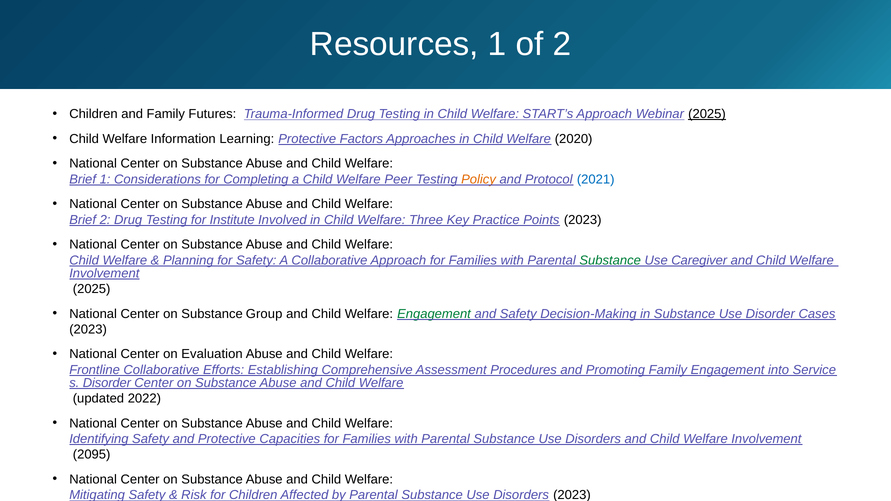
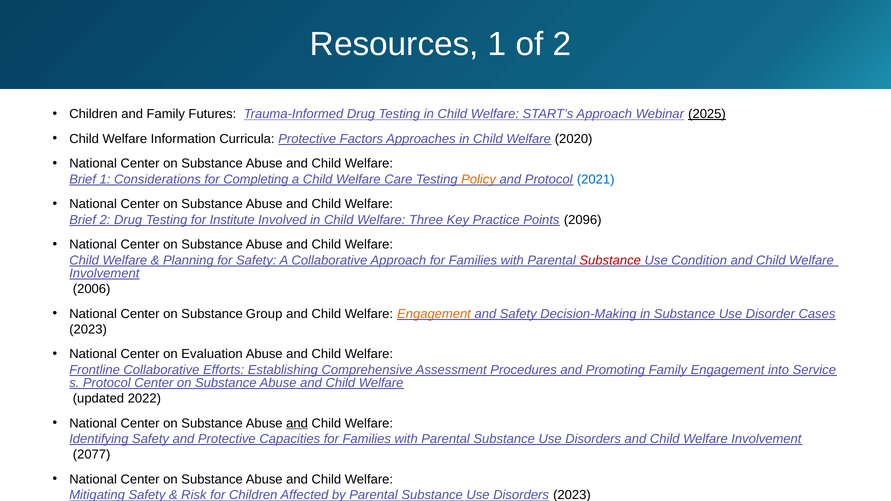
Learning: Learning -> Curricula (247, 139)
Peer: Peer -> Care (398, 179)
Points 2023: 2023 -> 2096 (583, 220)
Substance colour: green -> red (610, 260)
Caregiver: Caregiver -> Condition (699, 260)
2025: 2025 -> 2006 (92, 289)
Engagement colour: green -> orange (434, 314)
Disorder: Disorder -> Protocol (107, 383)
and underline: none -> present (297, 423)
2095: 2095 -> 2077 (92, 455)
